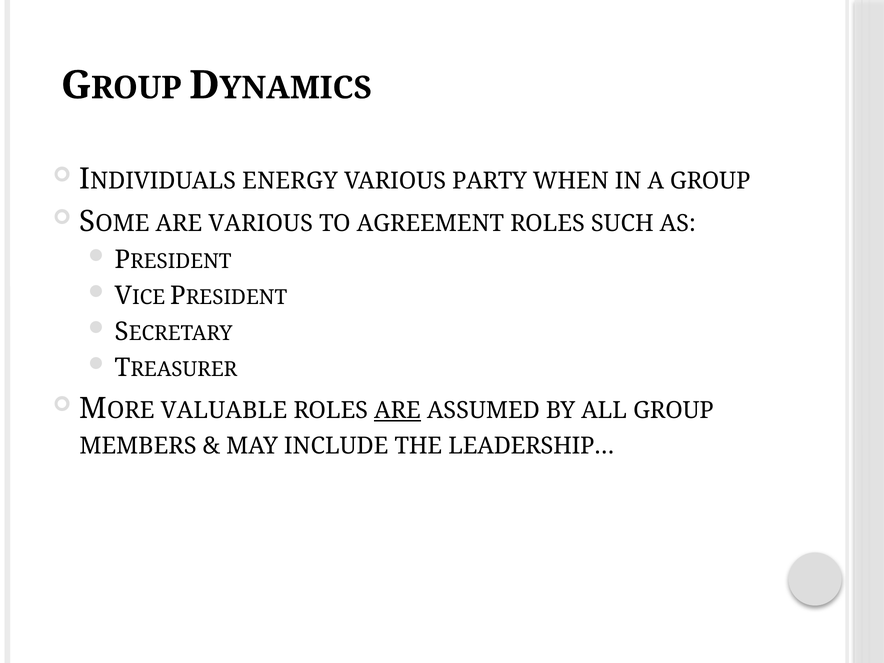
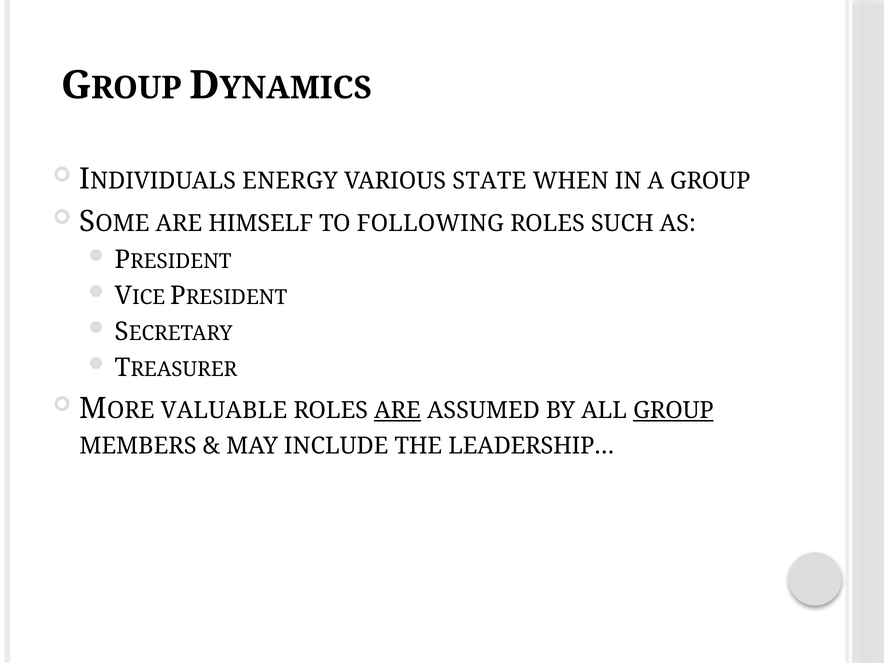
PARTY: PARTY -> STATE (489, 181)
ARE VARIOUS: VARIOUS -> HIMSELF (261, 223)
AGREEMENT: AGREEMENT -> FOLLOWING (430, 223)
GROUP underline: none -> present (673, 411)
